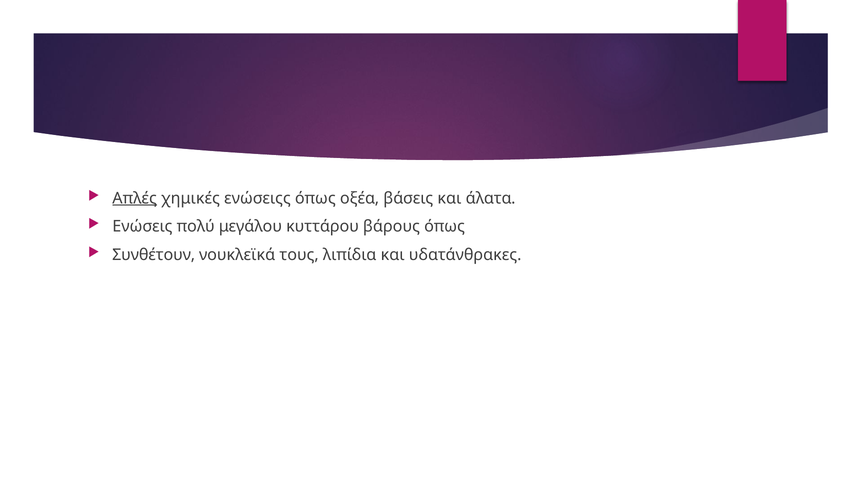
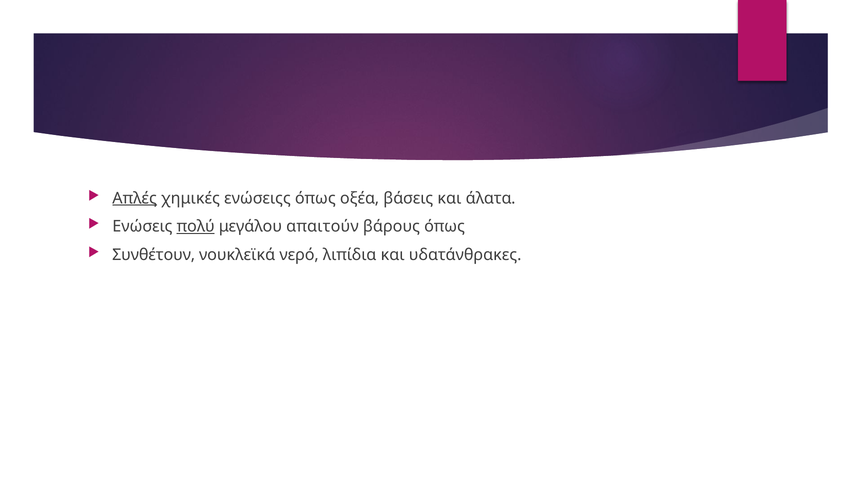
πολύ underline: none -> present (196, 227)
κυττάρου: κυττάρου -> απαιτούν (322, 227)
τους: τους -> νερό (299, 255)
